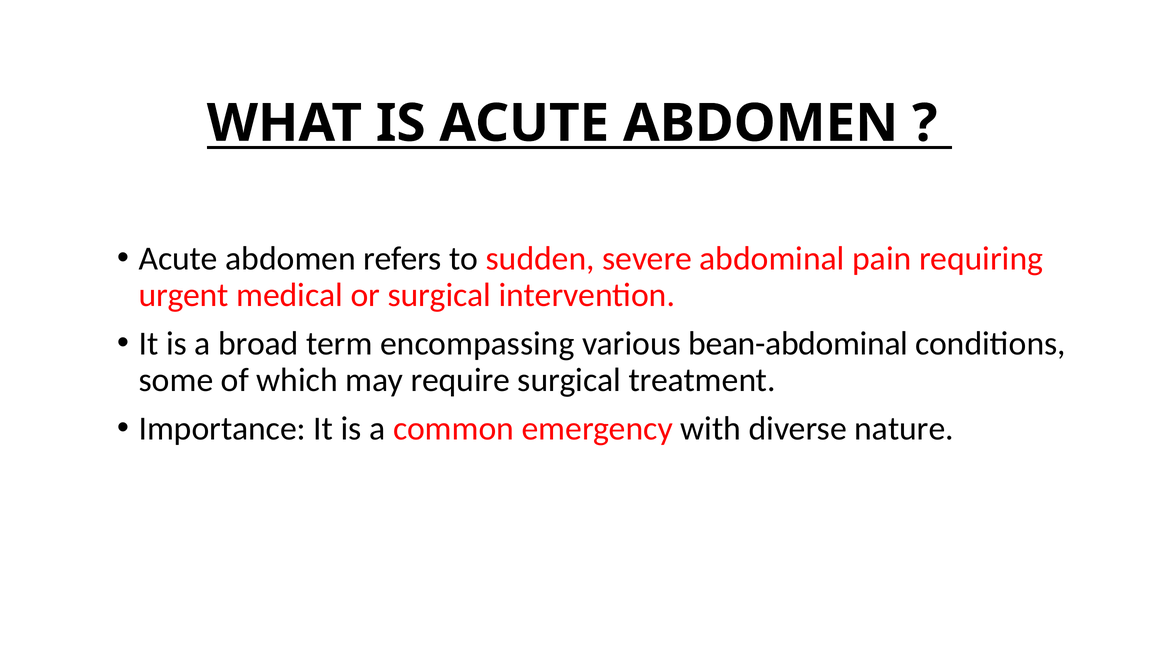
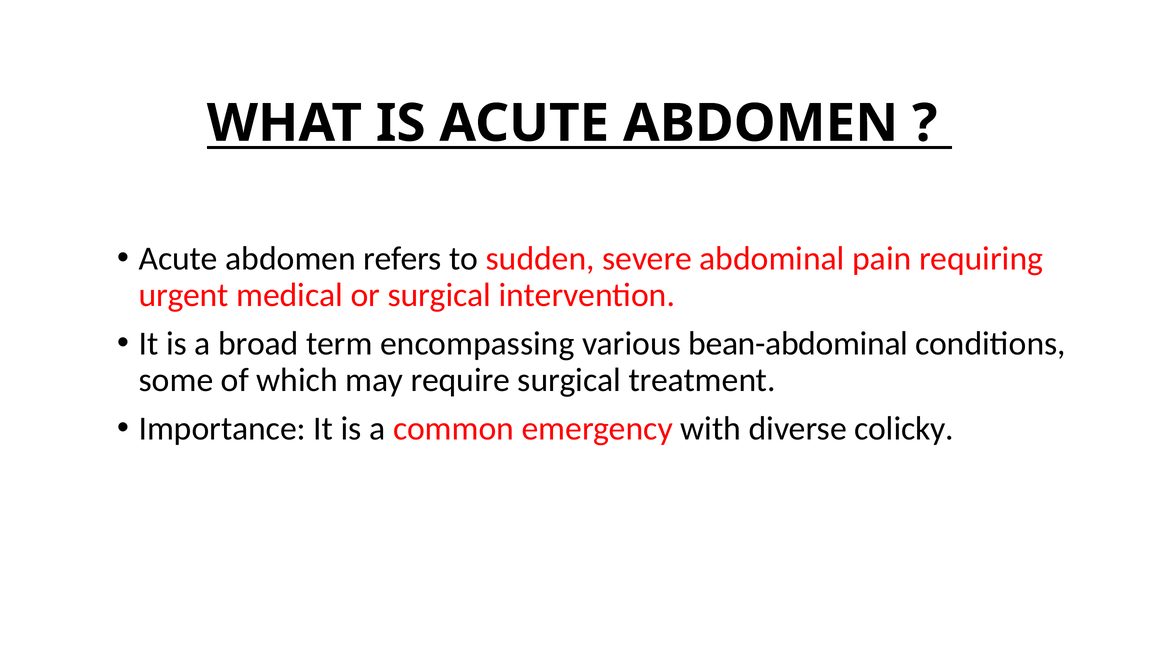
nature: nature -> colicky (904, 429)
